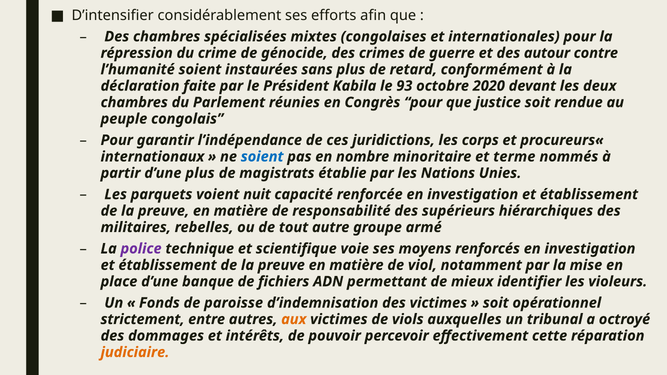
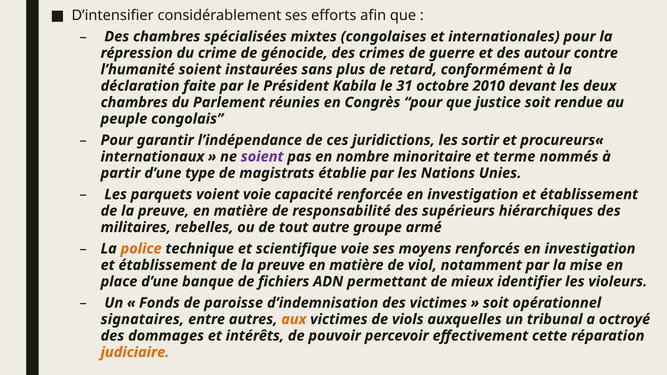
93: 93 -> 31 (404, 86)
2020: 2020 -> 2010 (489, 86)
corps: corps -> sortir (480, 140)
soient colour: blue -> purple (262, 157)
d’une plus: plus -> type (200, 173)
voient nuit: nuit -> voie (257, 194)
police colour: purple -> orange (141, 249)
strictement: strictement -> signataires (142, 319)
